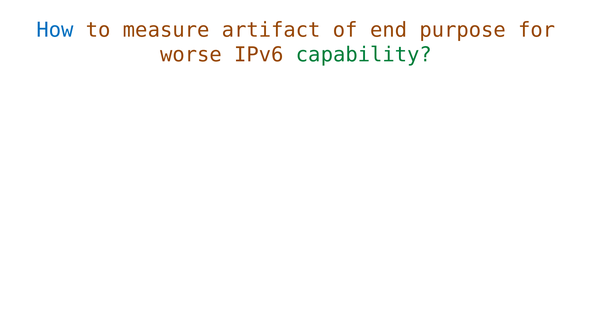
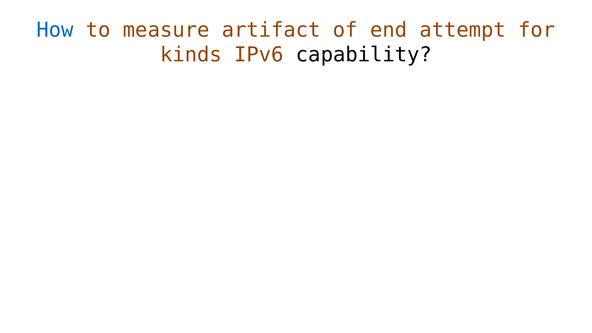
purpose: purpose -> attempt (463, 30)
worse: worse -> kinds (191, 55)
capability colour: green -> black (364, 55)
